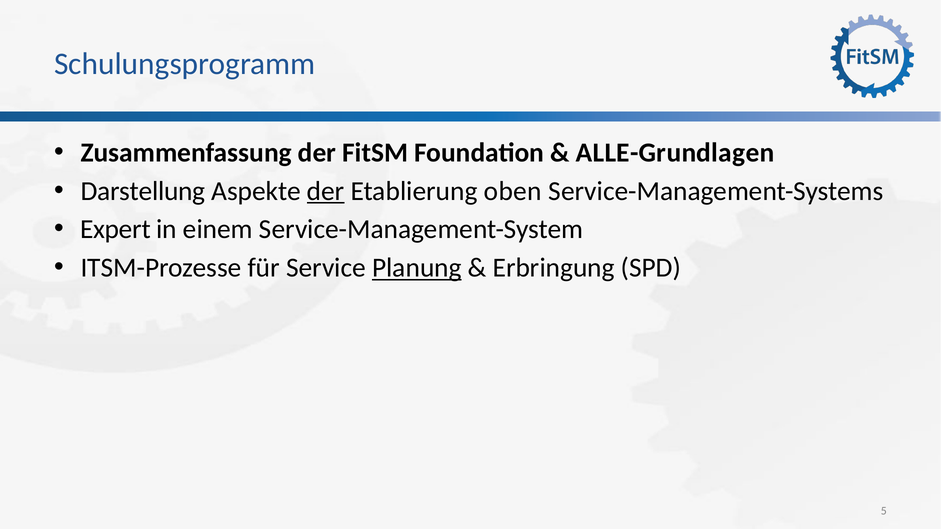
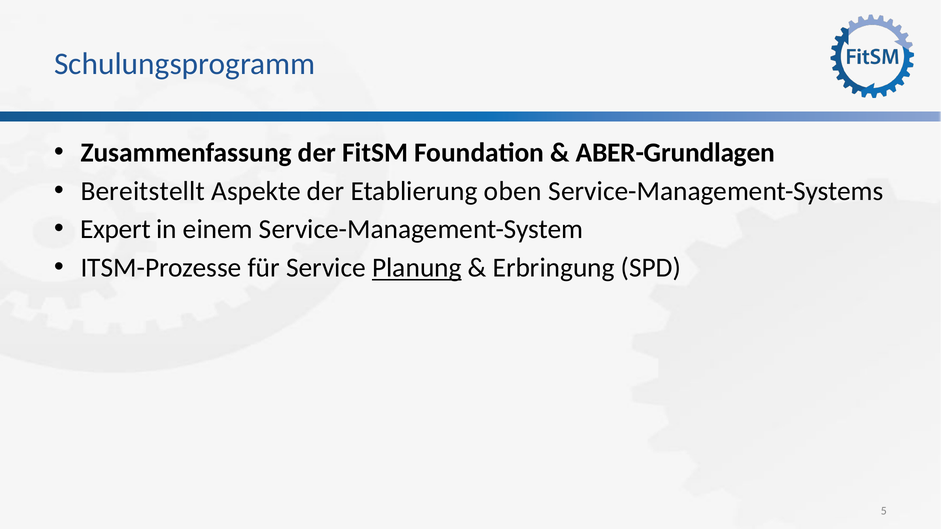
ALLE-Grundlagen: ALLE-Grundlagen -> ABER-Grundlagen (675, 153)
Darstellung: Darstellung -> Bereitstellt (143, 191)
der underline: present -> none (326, 191)
